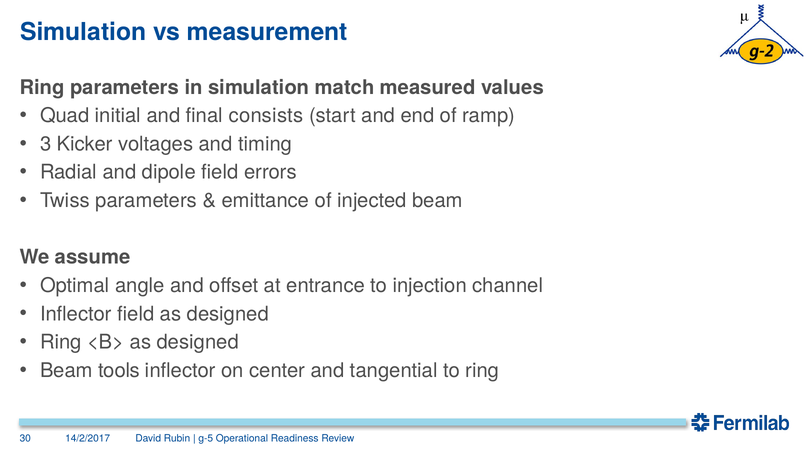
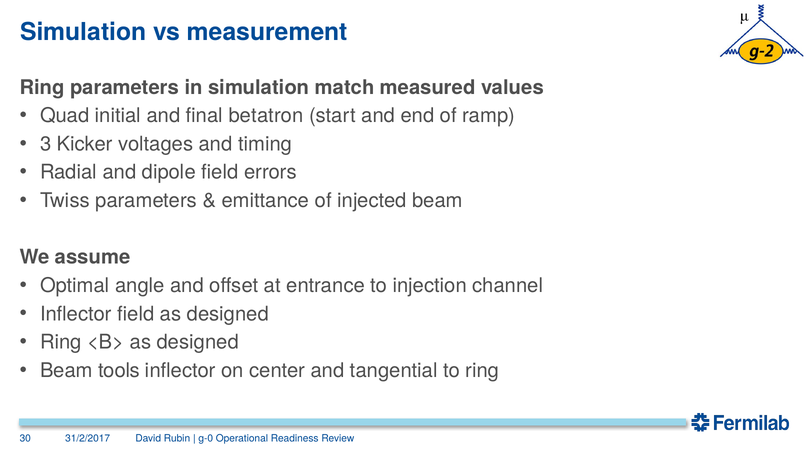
consists: consists -> betatron (266, 116)
14/2/2017: 14/2/2017 -> 31/2/2017 (88, 438)
g-5: g-5 -> g-0 (206, 438)
